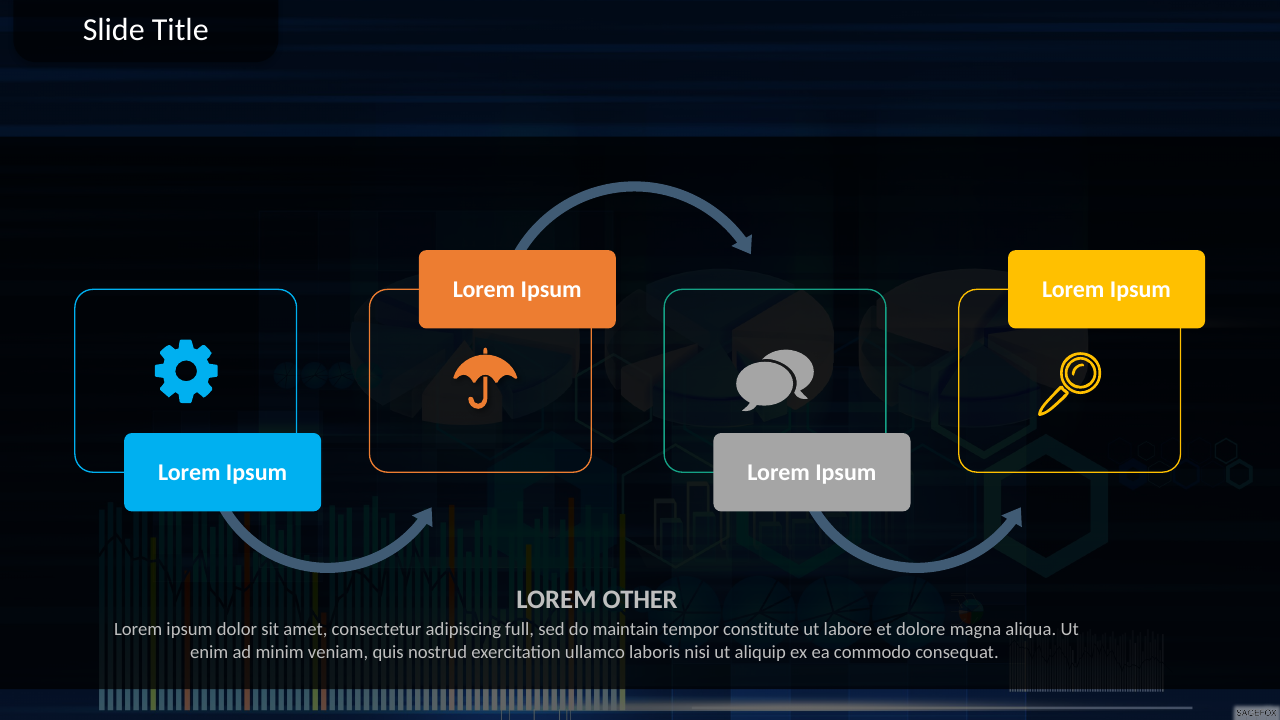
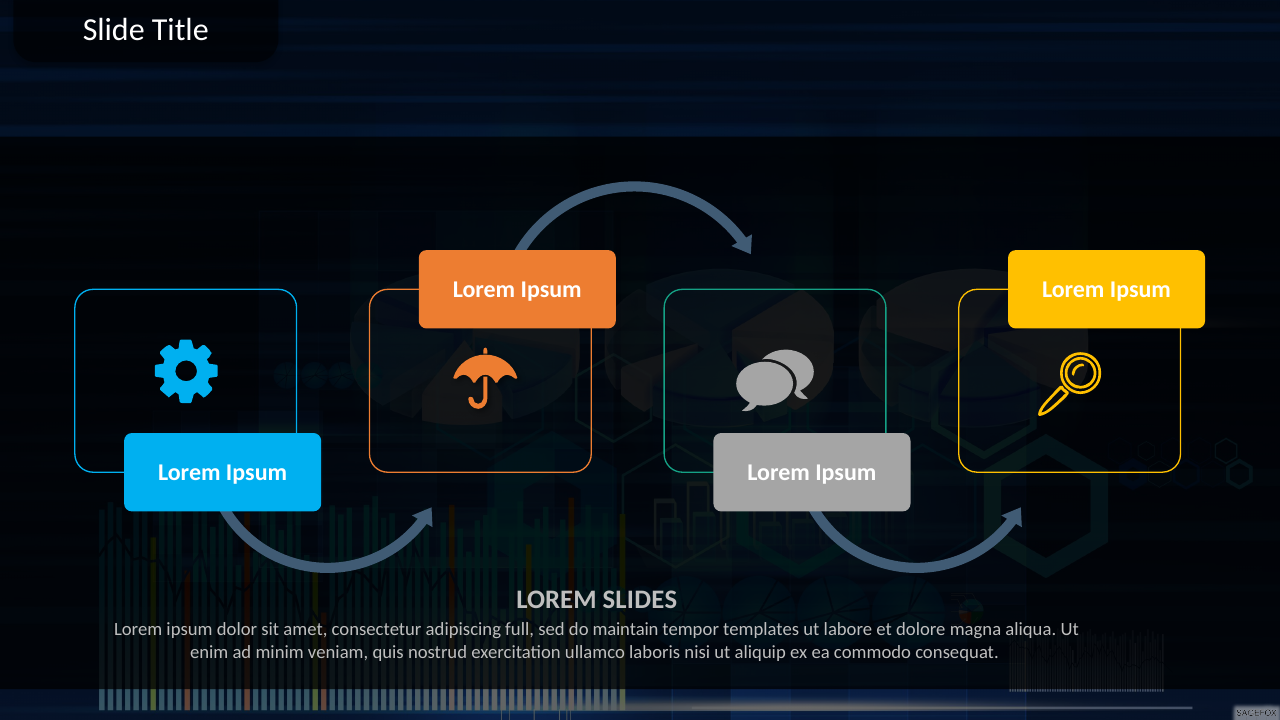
OTHER: OTHER -> SLIDES (640, 599)
constitute: constitute -> templates (761, 630)
